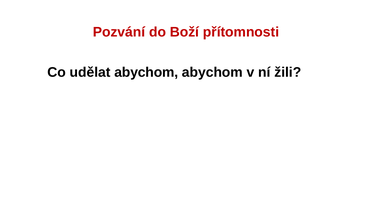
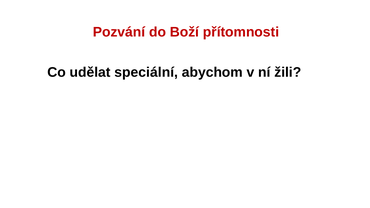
udělat abychom: abychom -> speciální (146, 72)
